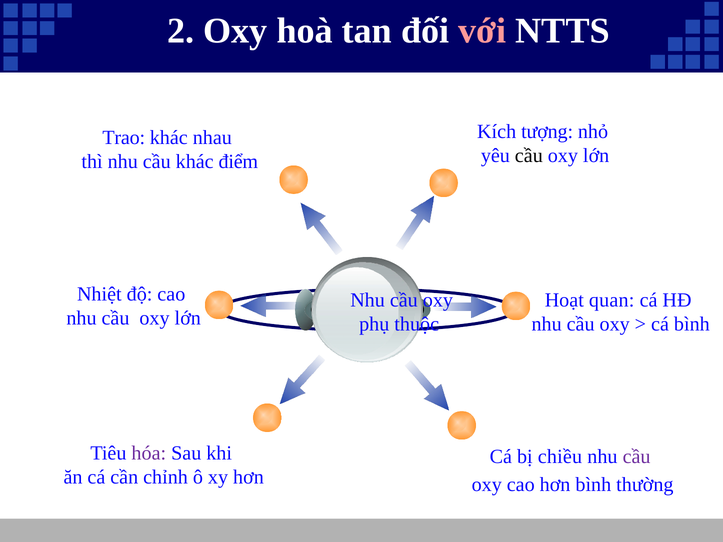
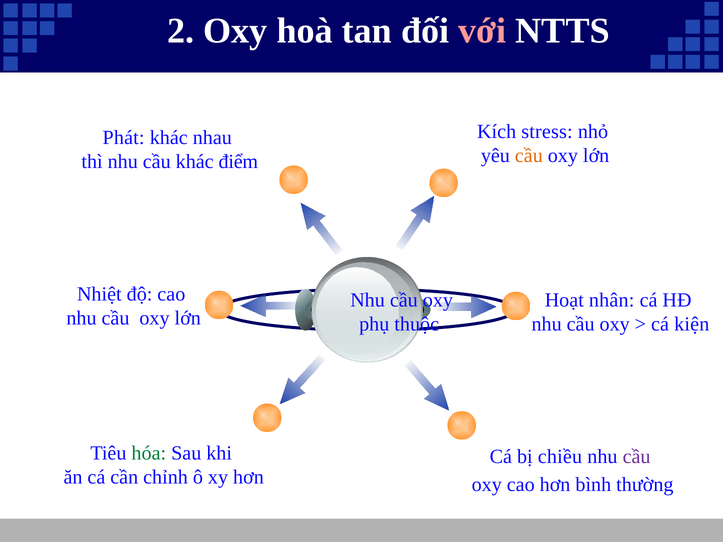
tượng: tượng -> stress (547, 131)
Trao: Trao -> Phát (124, 137)
cầu colour: black -> orange (529, 156)
quan: quan -> nhân (612, 300)
cá bình: bình -> kiện (692, 324)
hóa colour: purple -> green (149, 453)
